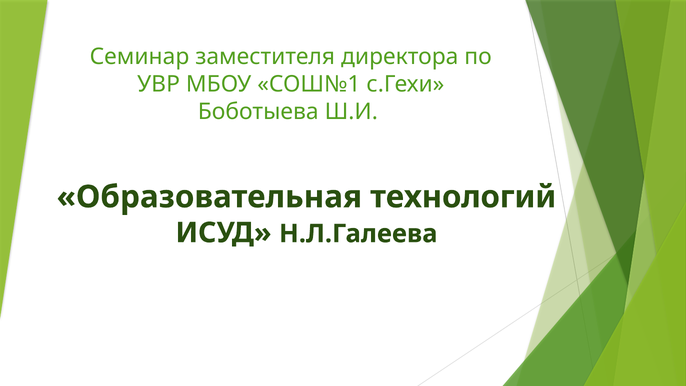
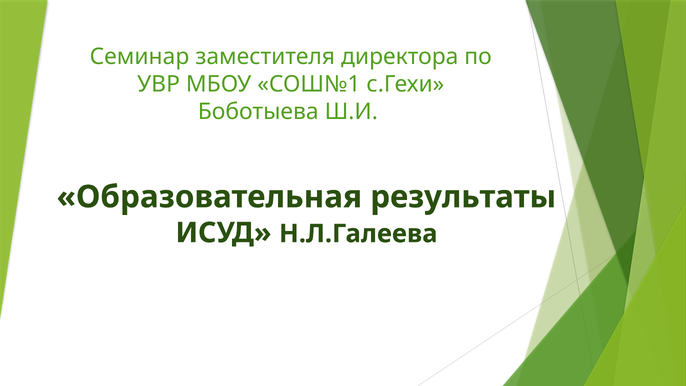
технологий: технологий -> результаты (463, 197)
